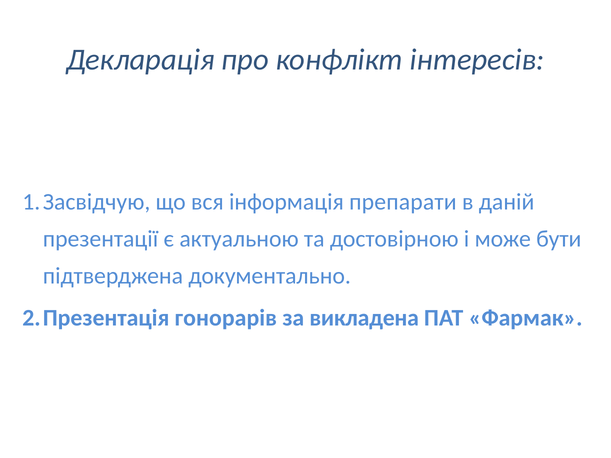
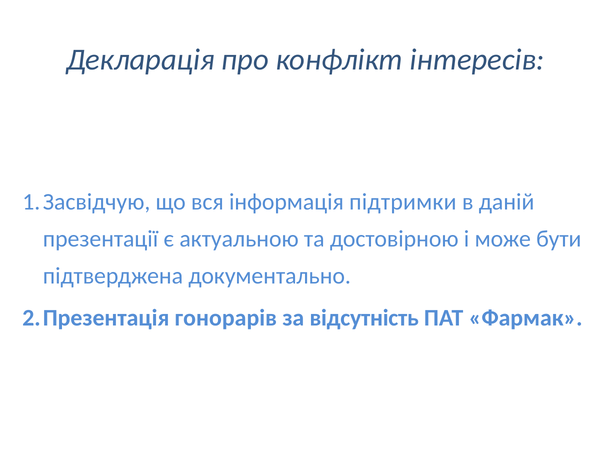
препарати: препарати -> підтримки (403, 202)
викладена: викладена -> відсутність (364, 318)
